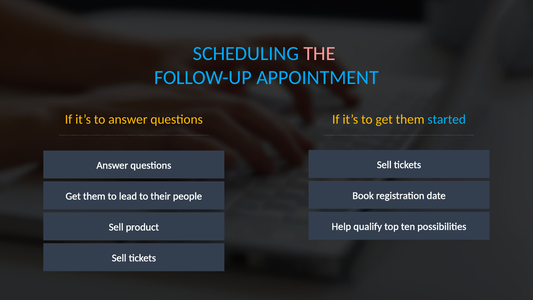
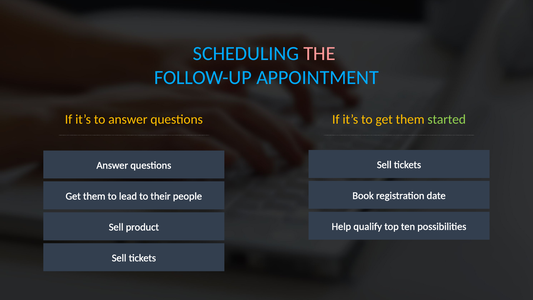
started colour: light blue -> light green (447, 119)
